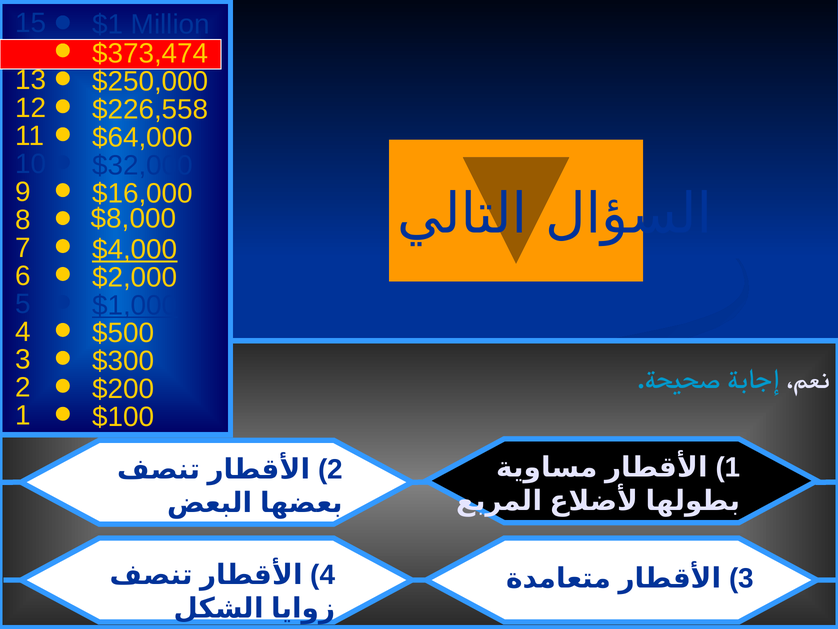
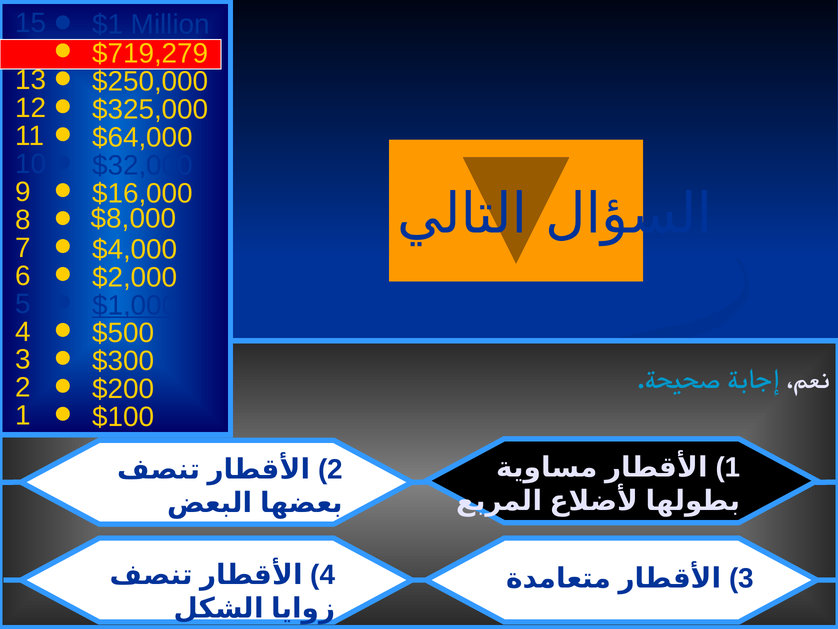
$373,474: $373,474 -> $719,279 (150, 54)
$226,558: $226,558 -> $325,000 (150, 110)
$4,000 underline: present -> none (135, 249)
